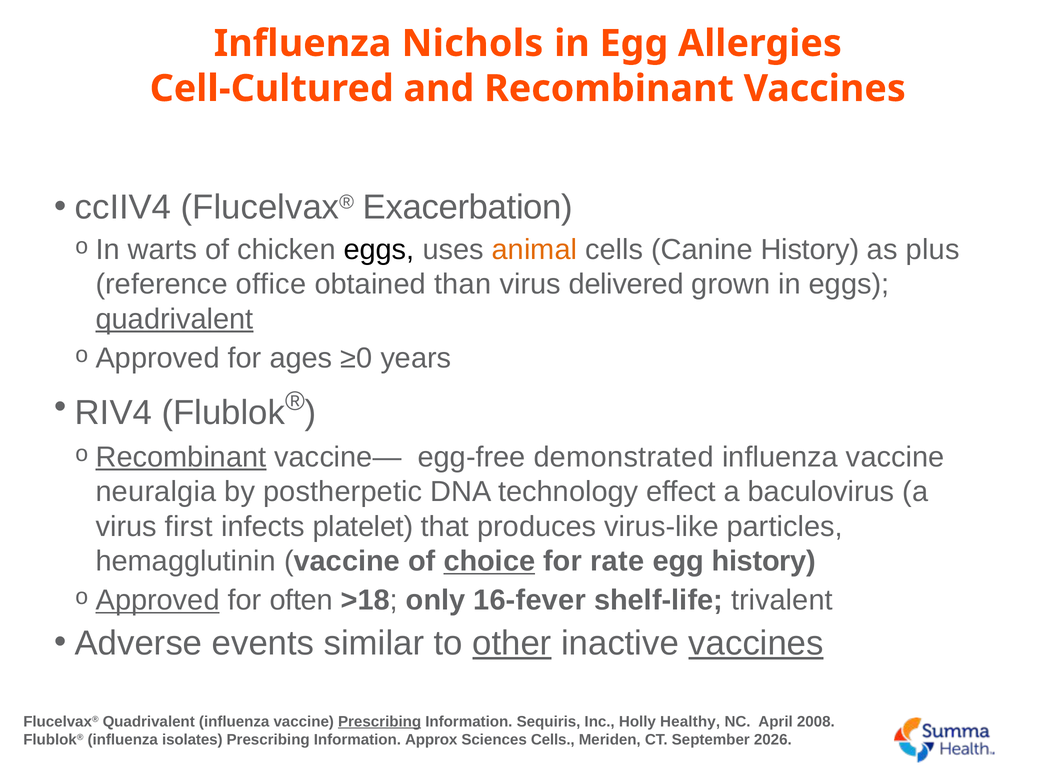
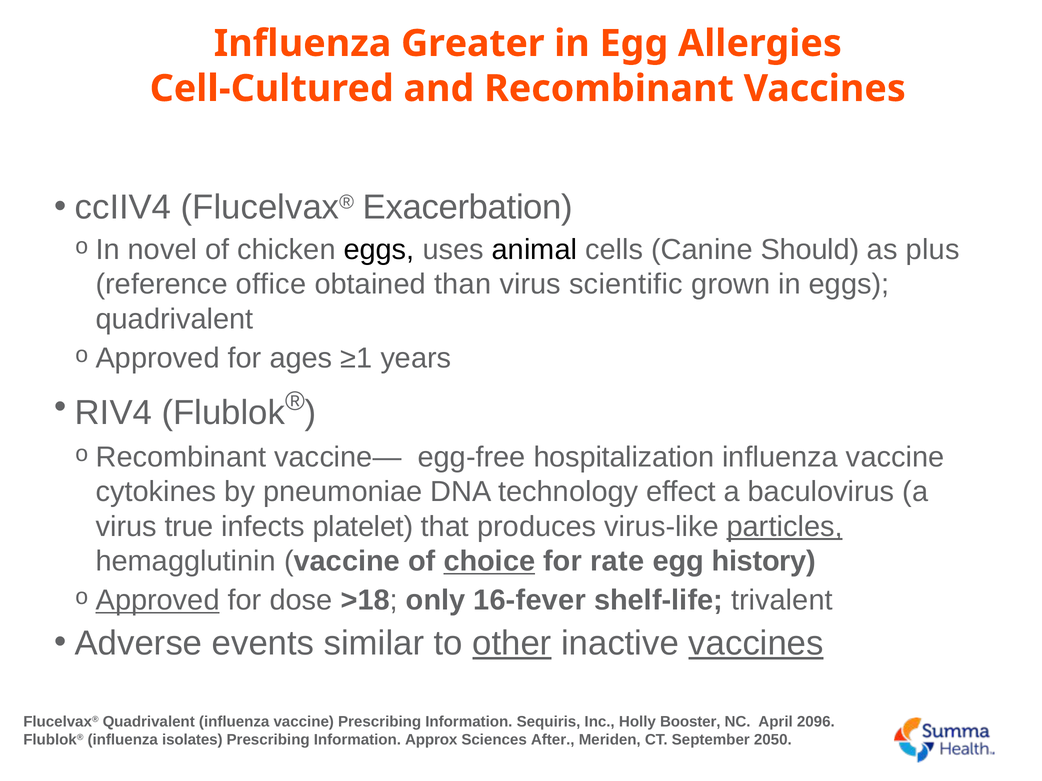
Nichols: Nichols -> Greater (473, 44)
warts: warts -> novel (162, 250)
animal colour: orange -> black (534, 250)
Canine History: History -> Should (810, 250)
delivered: delivered -> scientific (626, 285)
quadrivalent underline: present -> none (175, 319)
≥0: ≥0 -> ≥1 (356, 358)
Recombinant underline: present -> none (181, 457)
demonstrated: demonstrated -> hospitalization (624, 457)
neuralgia: neuralgia -> cytokines (156, 492)
postherpetic: postherpetic -> pneumoniae (343, 492)
first: first -> true (189, 527)
particles underline: none -> present (785, 527)
often: often -> dose (301, 601)
Prescribing underline: present -> none (380, 722)
Healthy: Healthy -> Booster (690, 722)
2008: 2008 -> 2096 (816, 722)
Sciences Cells: Cells -> After (553, 740)
2026: 2026 -> 2050 (773, 740)
